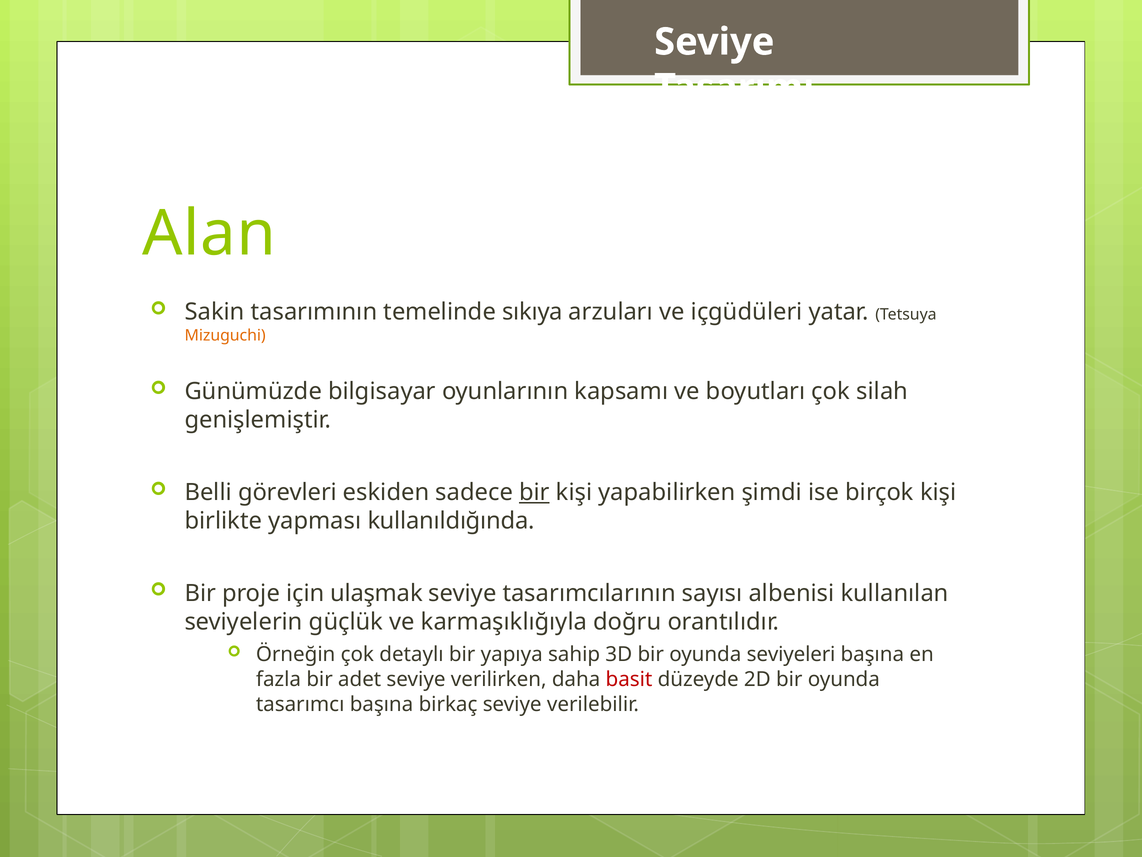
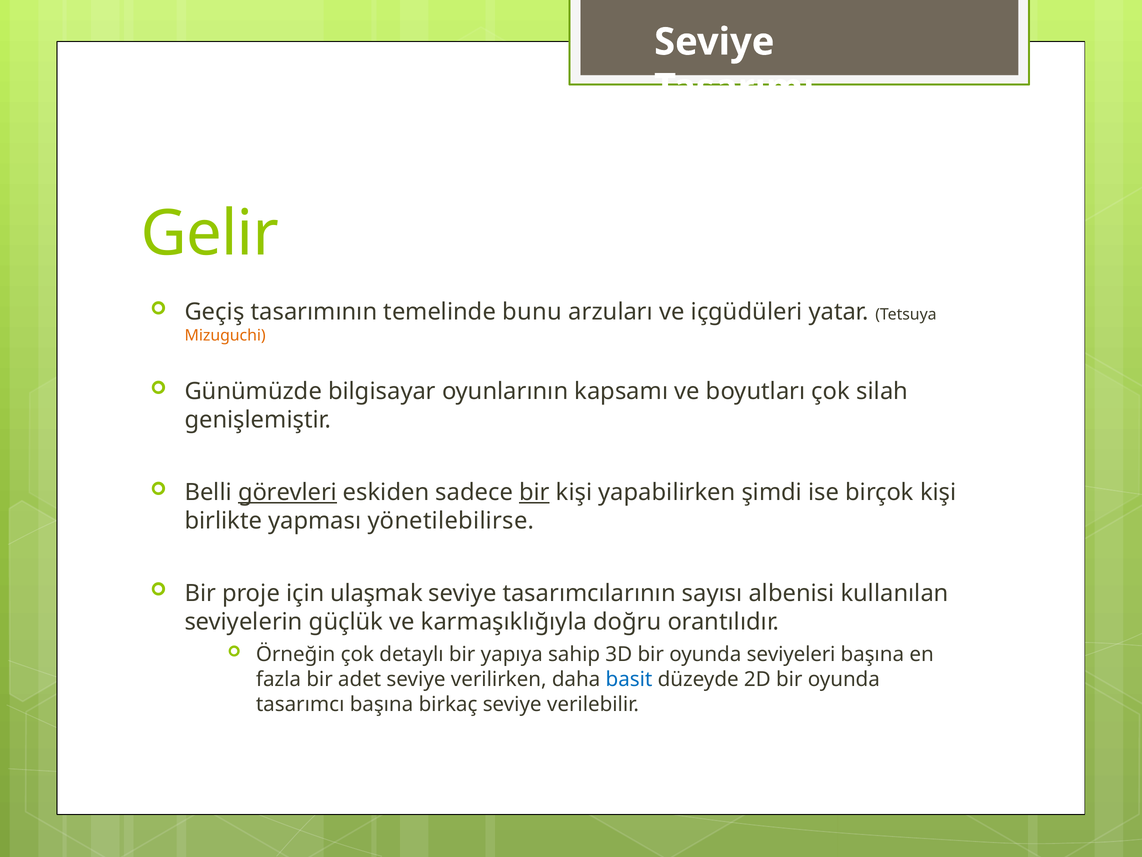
Alan: Alan -> Gelir (210, 234)
Sakin: Sakin -> Geçiş (215, 312)
sıkıya: sıkıya -> bunu (532, 312)
görevleri underline: none -> present (287, 492)
kullanıldığında: kullanıldığında -> yönetilebilirse (451, 521)
basit colour: red -> blue (629, 679)
